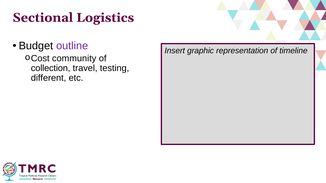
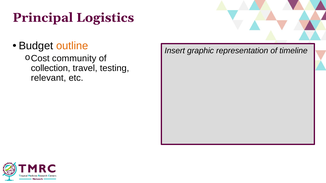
Sectional: Sectional -> Principal (43, 18)
outline colour: purple -> orange (72, 46)
different: different -> relevant (49, 78)
